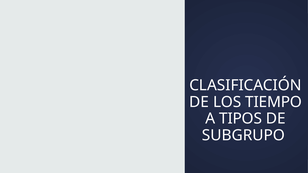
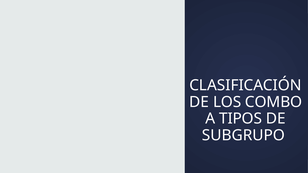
TIEMPO: TIEMPO -> COMBO (274, 102)
